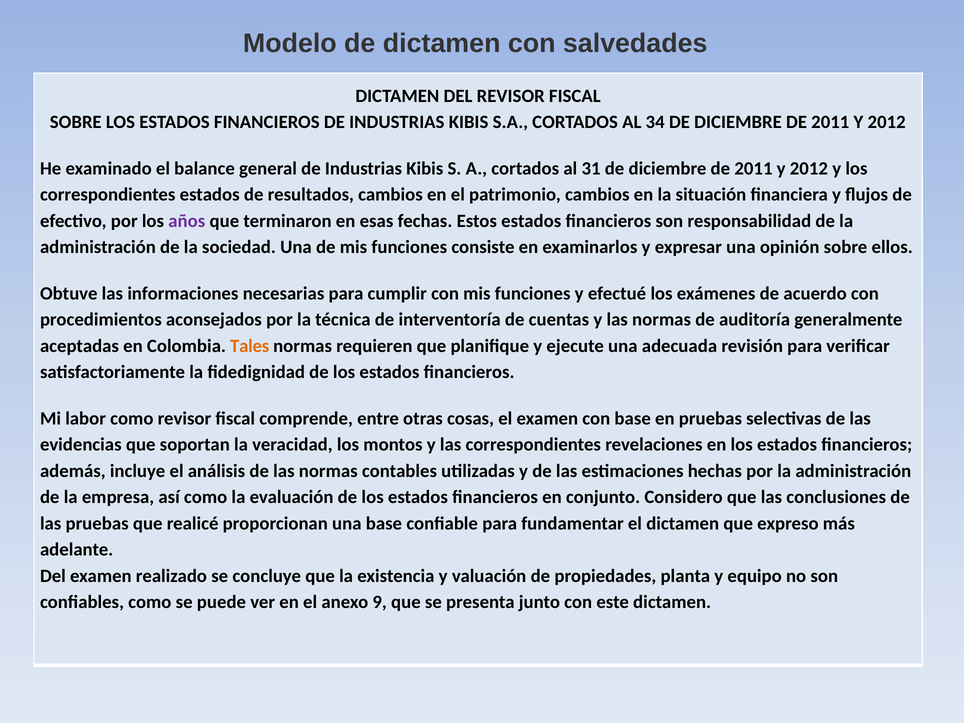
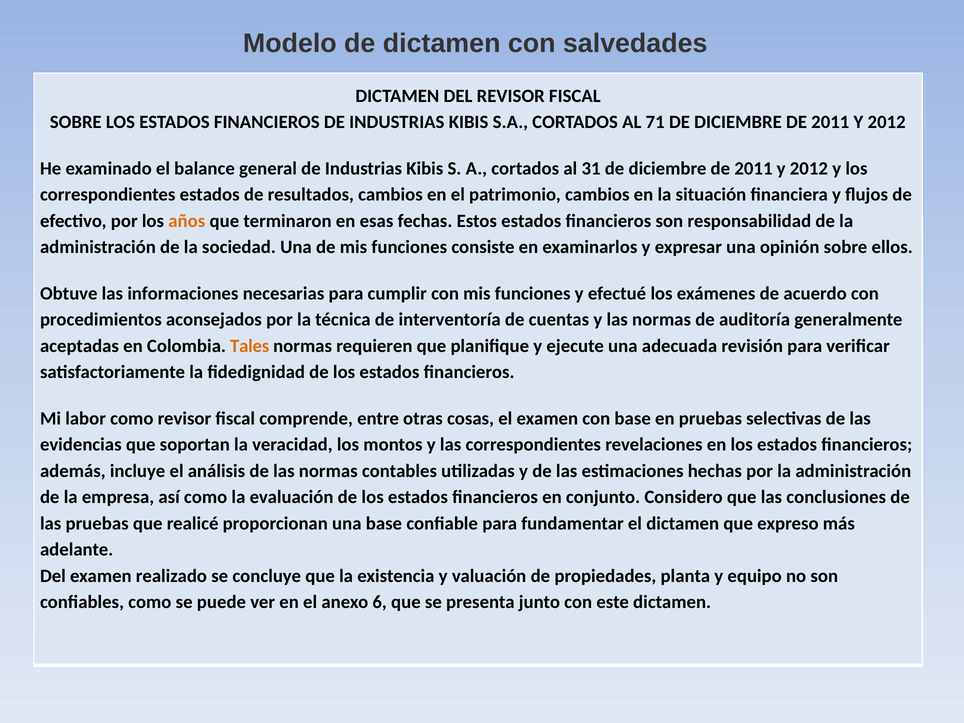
34: 34 -> 71 (655, 122)
años colour: purple -> orange (187, 221)
9: 9 -> 6 (380, 602)
